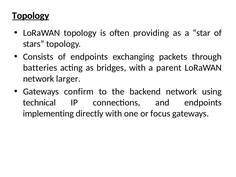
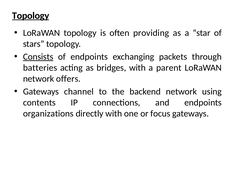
Consists underline: none -> present (38, 57)
larger: larger -> offers (68, 79)
confirm: confirm -> channel (79, 92)
technical: technical -> contents (39, 103)
implementing: implementing -> organizations (48, 114)
